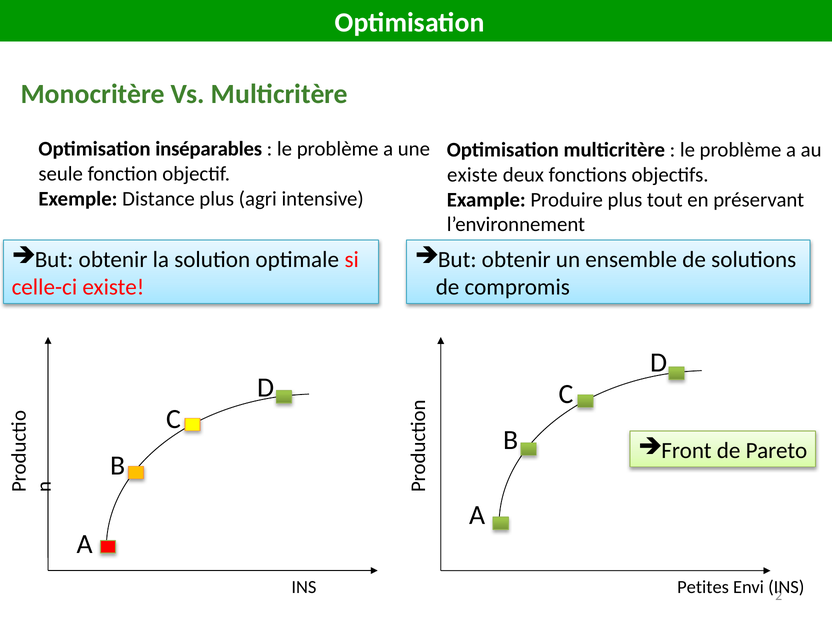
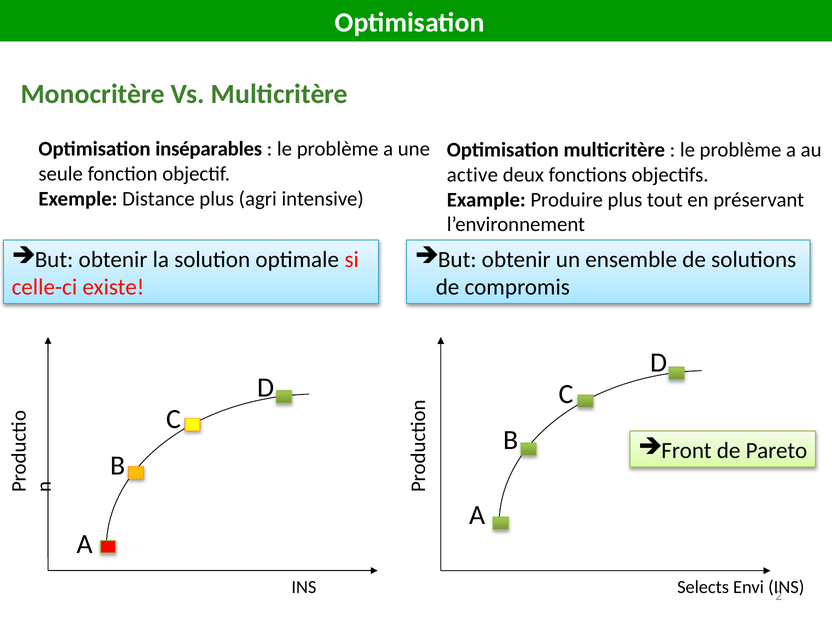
existe: existe -> active (472, 175)
Petites: Petites -> Selects (703, 587)
